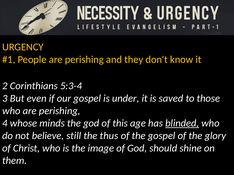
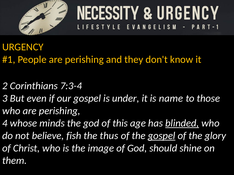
5:3-4: 5:3-4 -> 7:3-4 (71, 86)
saved: saved -> name (171, 99)
still: still -> fish (74, 136)
gospel underline: none -> present (162, 136)
